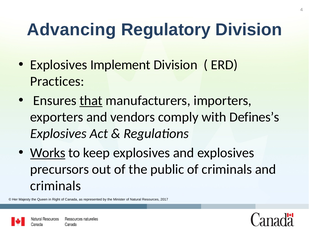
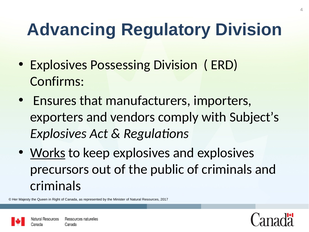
Implement: Implement -> Possessing (120, 65)
Practices: Practices -> Confirms (57, 81)
that underline: present -> none (91, 101)
Defines’s: Defines’s -> Subject’s (254, 117)
